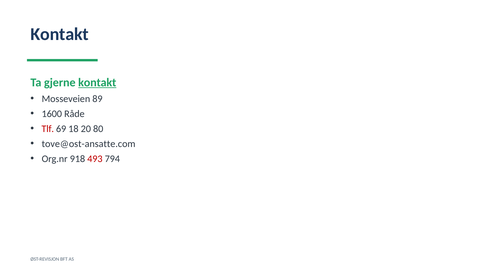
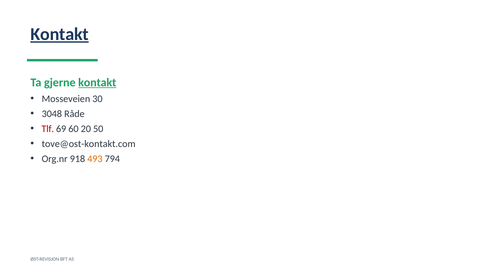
Kontakt underline: none -> present (60, 34)
89: 89 -> 30 (97, 98)
1600: 1600 -> 3048 (52, 113)
18: 18 -> 60 (73, 128)
80: 80 -> 50 (98, 128)
tove@ost-ansatte.com: tove@ost-ansatte.com -> tove@ost-kontakt.com (89, 143)
493 colour: red -> orange (95, 158)
